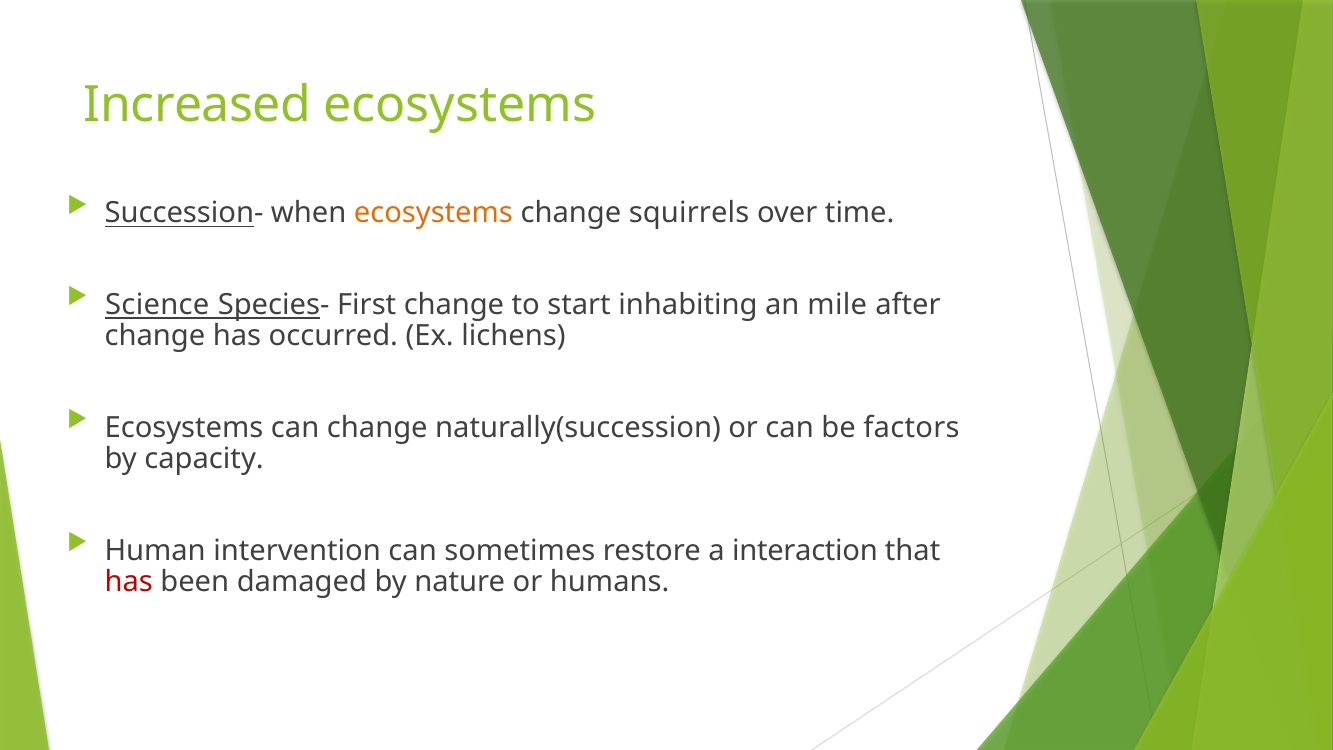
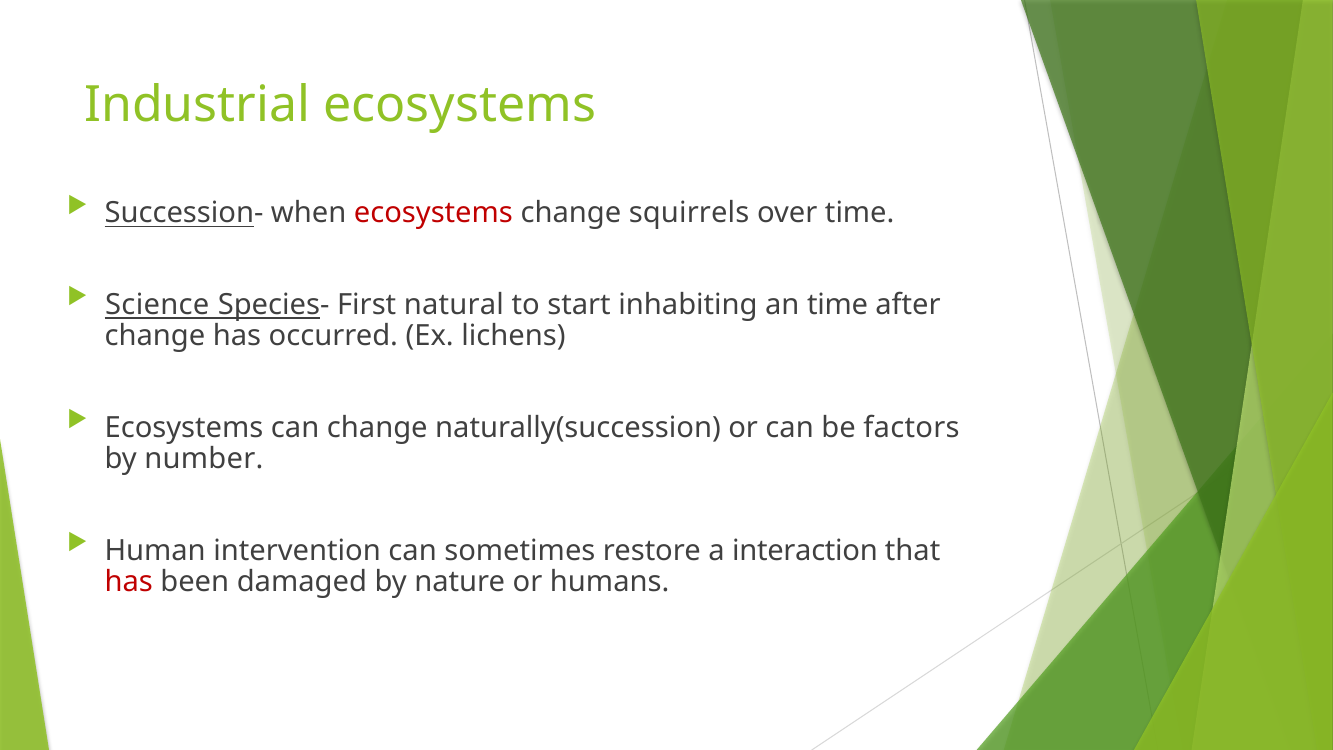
Increased: Increased -> Industrial (197, 105)
ecosystems colour: orange -> red (433, 213)
First change: change -> natural (454, 305)
an mile: mile -> time (838, 305)
capacity: capacity -> number (204, 459)
